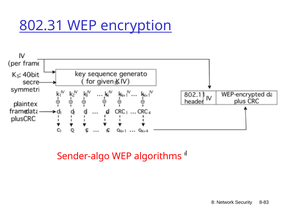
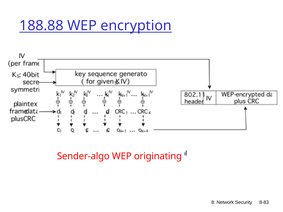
802.31: 802.31 -> 188.88 (41, 26)
algorithms: algorithms -> originating (158, 156)
